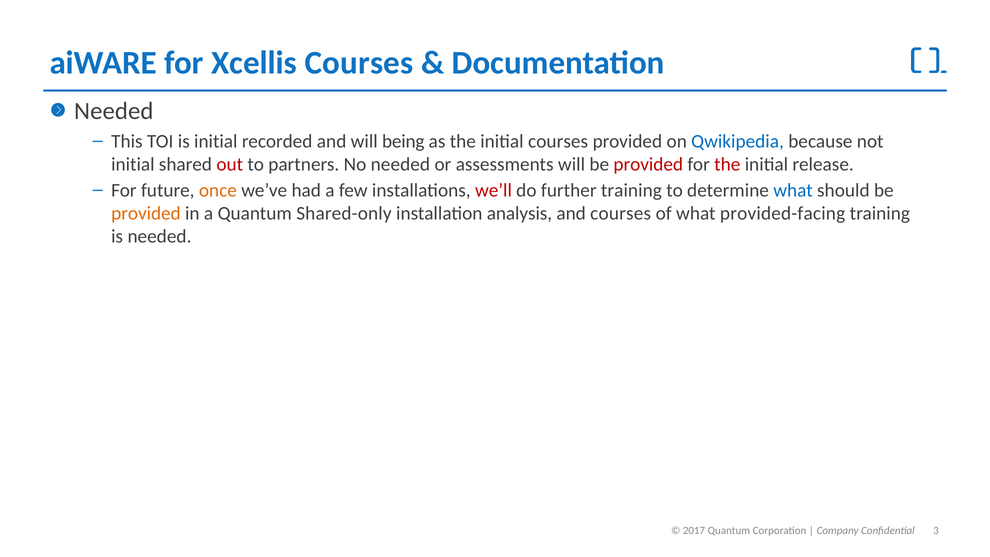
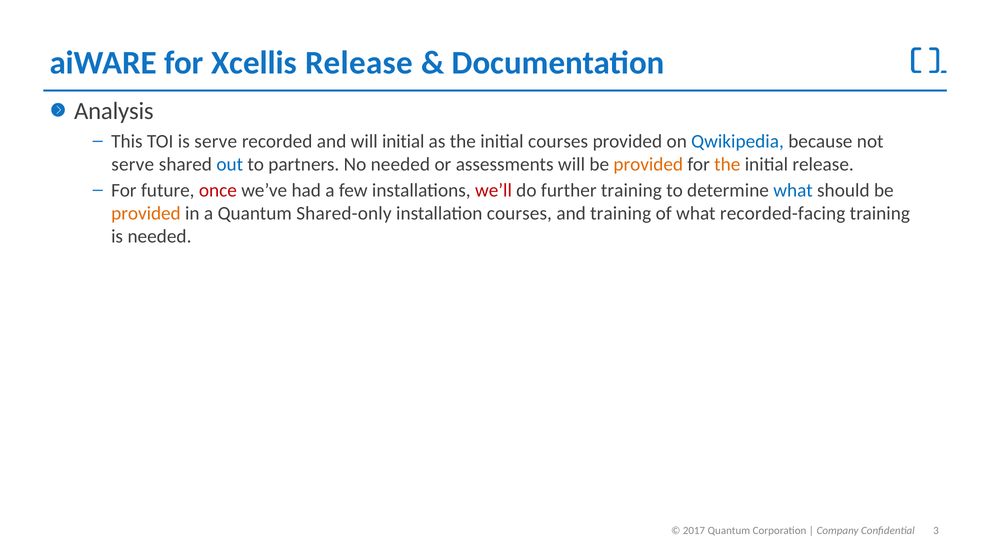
Xcellis Courses: Courses -> Release (359, 63)
Needed: Needed -> Analysis (114, 111)
is initial: initial -> serve (216, 141)
will being: being -> initial (403, 141)
initial: initial -> serve (133, 164)
out colour: red -> blue (230, 164)
provided colour: red -> orange (648, 164)
the colour: red -> orange (727, 164)
once colour: orange -> red (218, 190)
installation analysis: analysis -> courses (519, 213)
and courses: courses -> training (621, 213)
provided-facing: provided-facing -> recorded-facing (783, 213)
